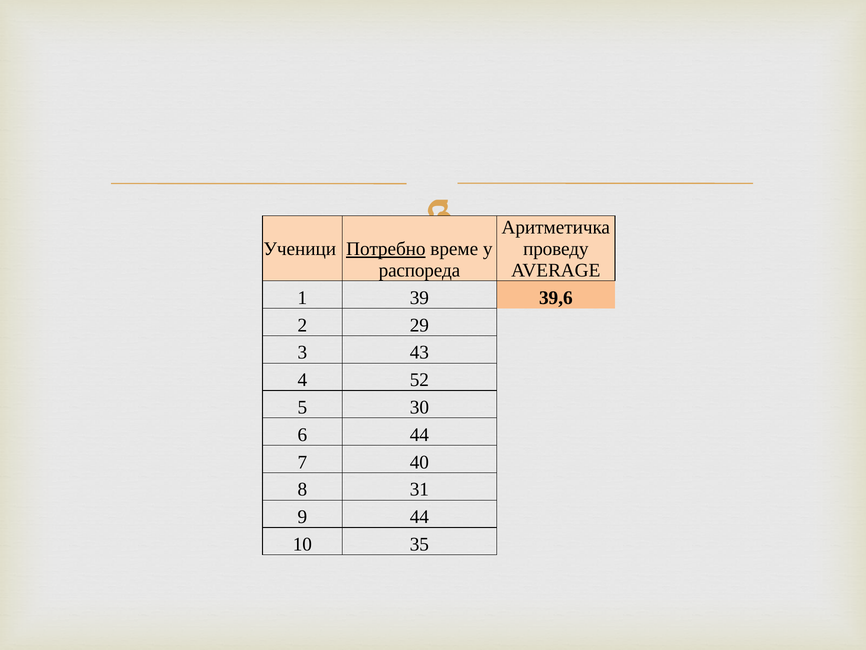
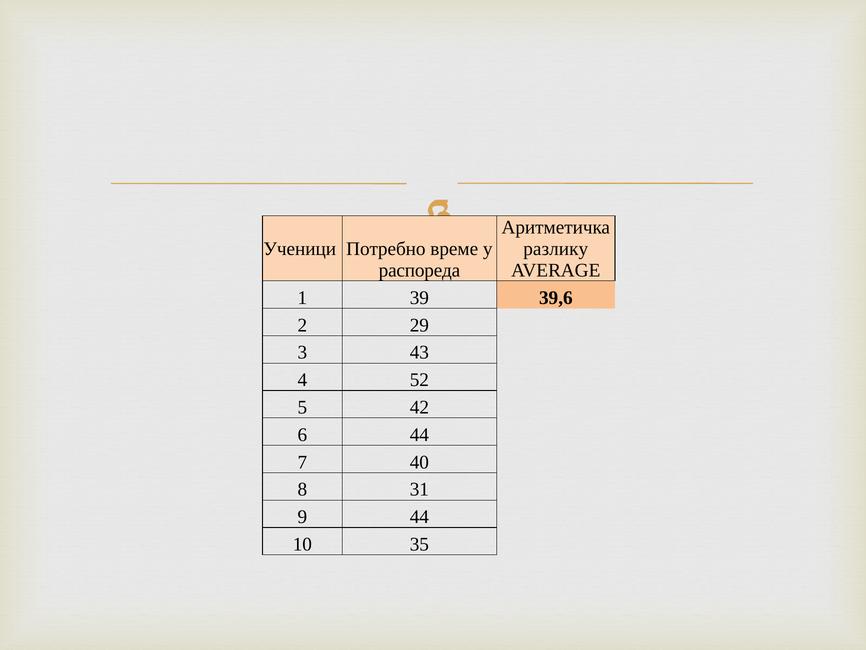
Потребно underline: present -> none (386, 249)
проведу: проведу -> разлику (556, 249)
30: 30 -> 42 (419, 407)
